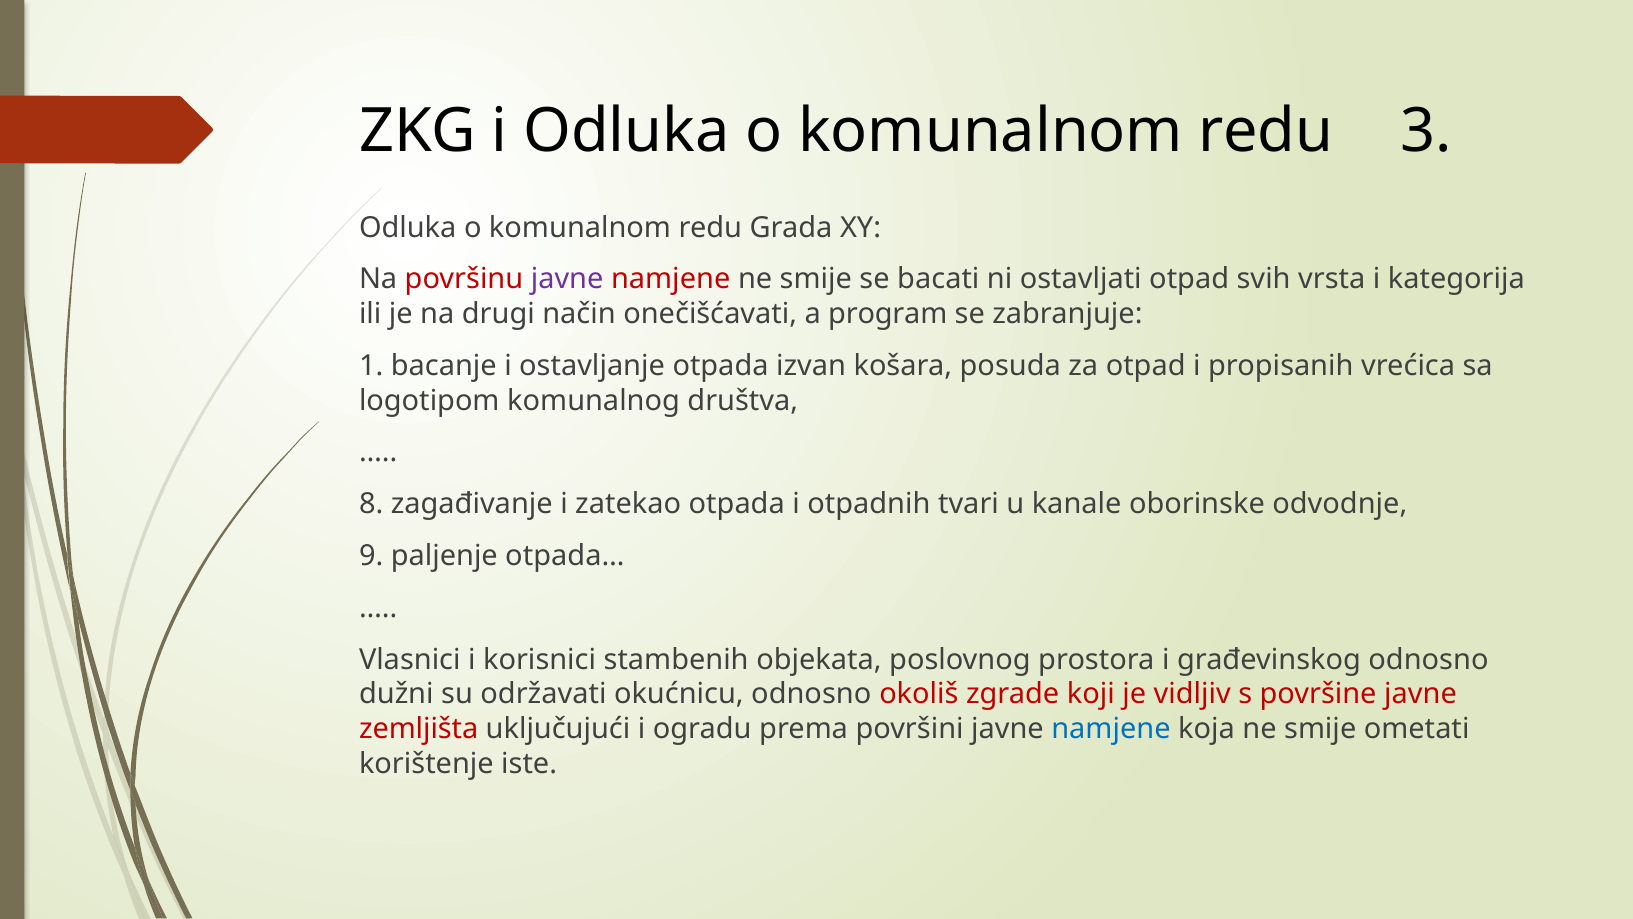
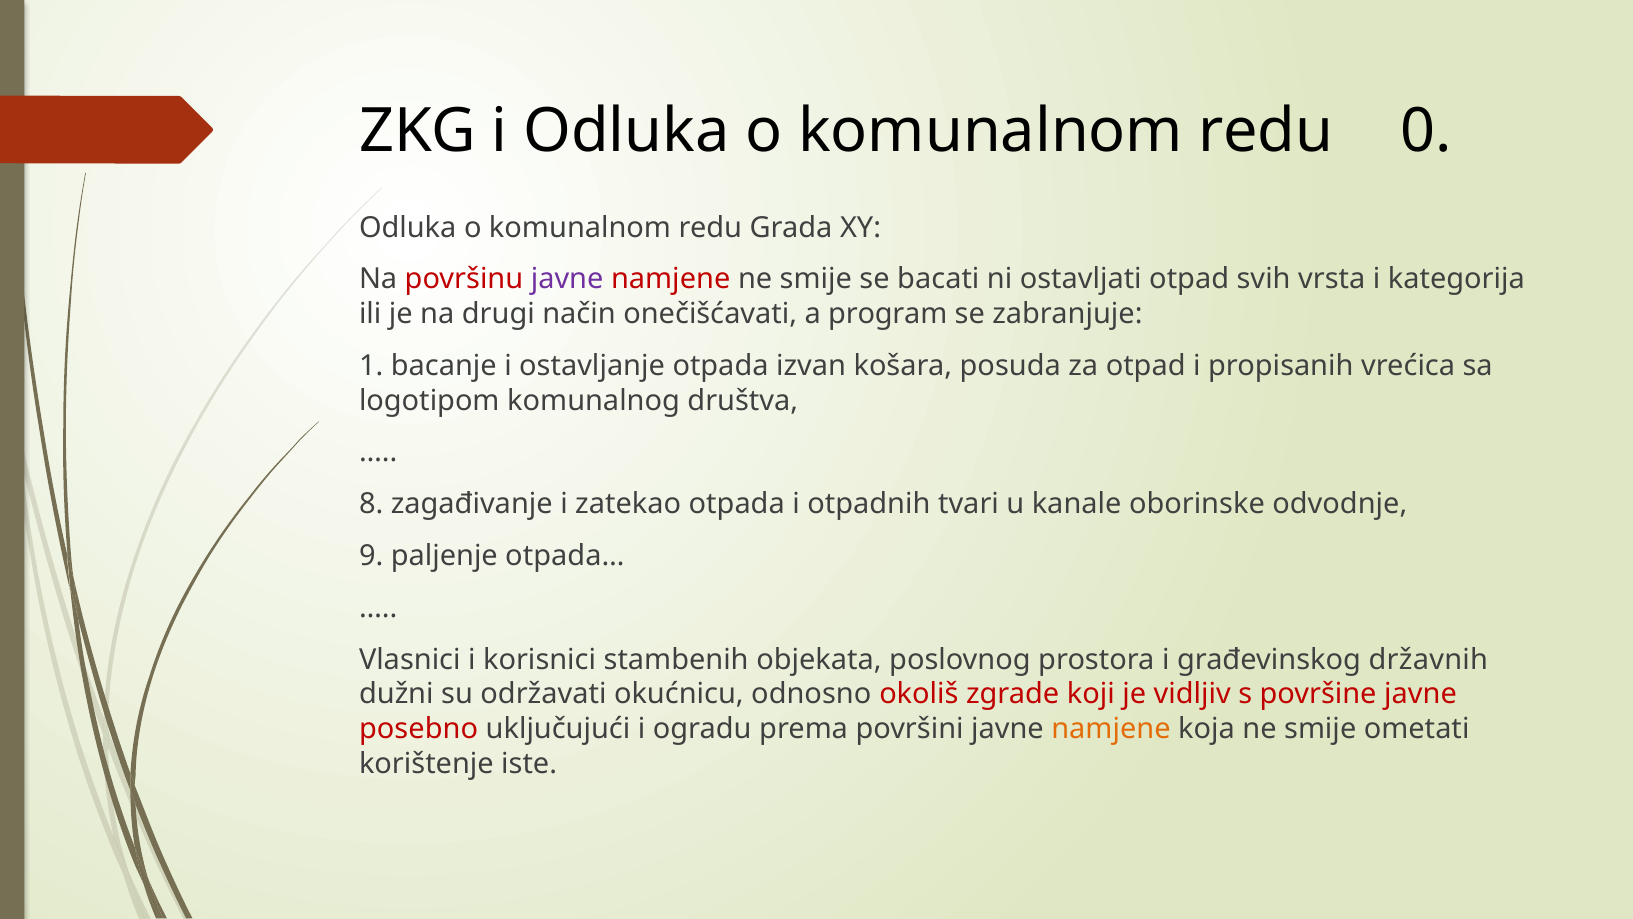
3: 3 -> 0 (1426, 131)
građevinskog odnosno: odnosno -> državnih (1428, 659)
zemljišta: zemljišta -> posebno (419, 729)
namjene colour: blue -> orange (1111, 729)
